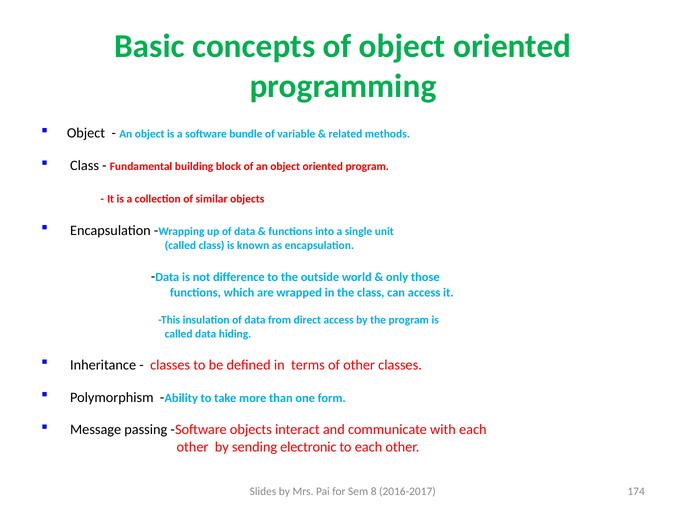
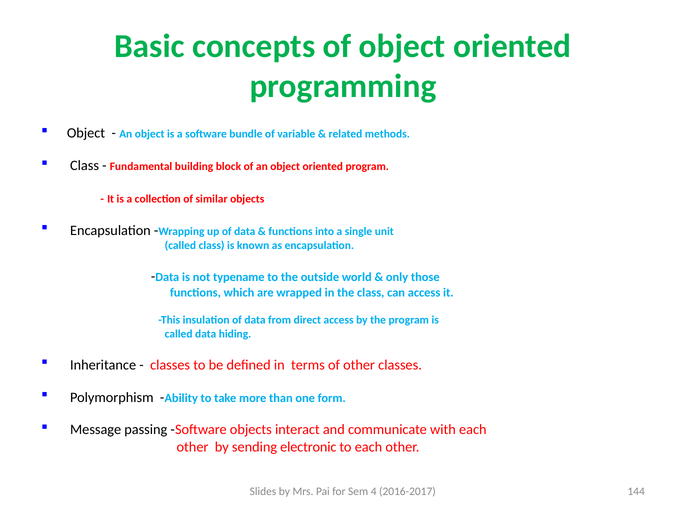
difference: difference -> typename (239, 277)
8: 8 -> 4 (374, 491)
174: 174 -> 144 (636, 491)
